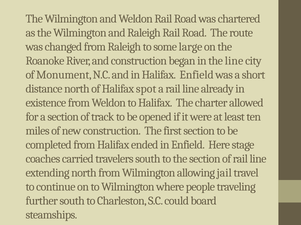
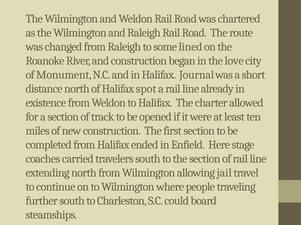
large: large -> lined (191, 47)
the line: line -> love (234, 61)
Halifax Enfield: Enfield -> Journal (197, 75)
